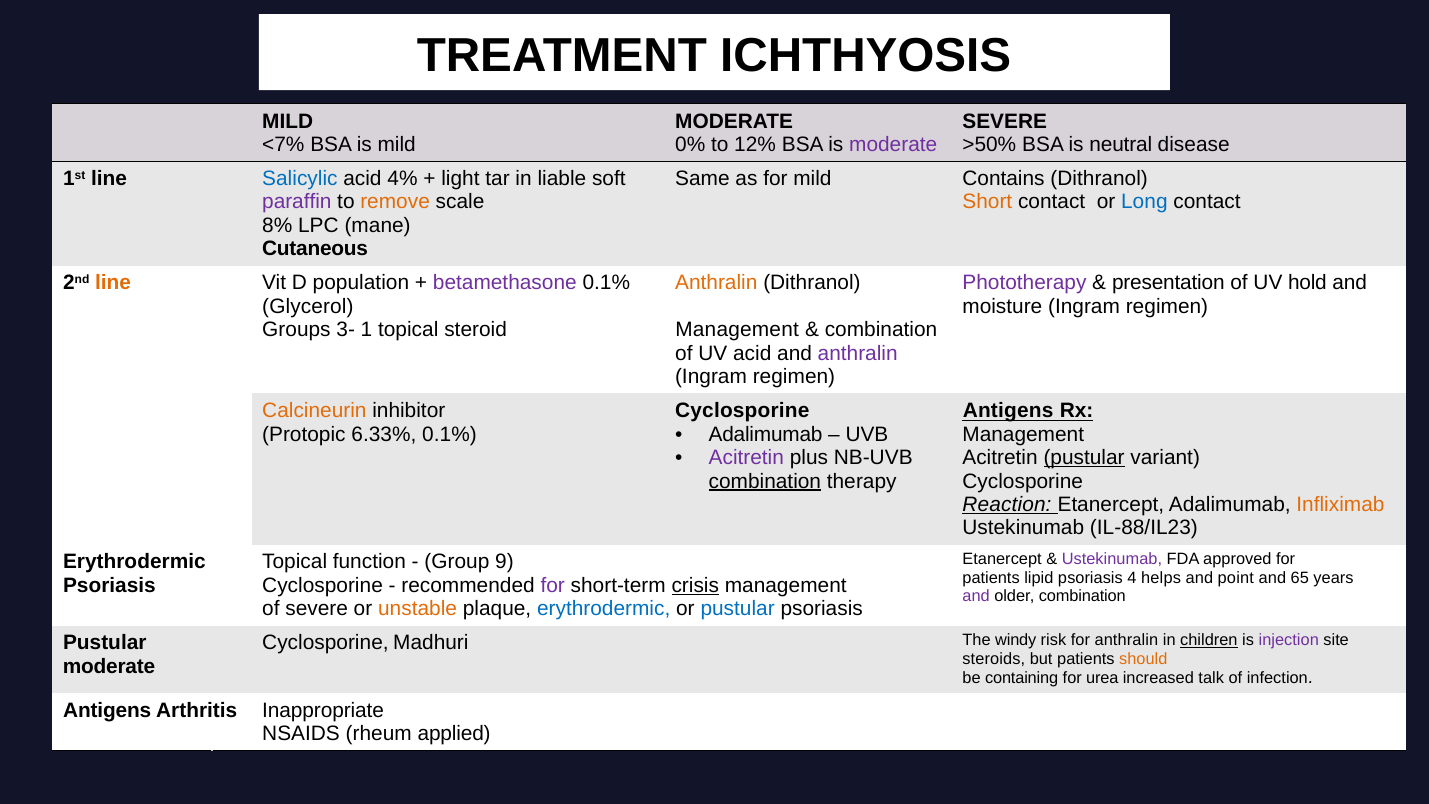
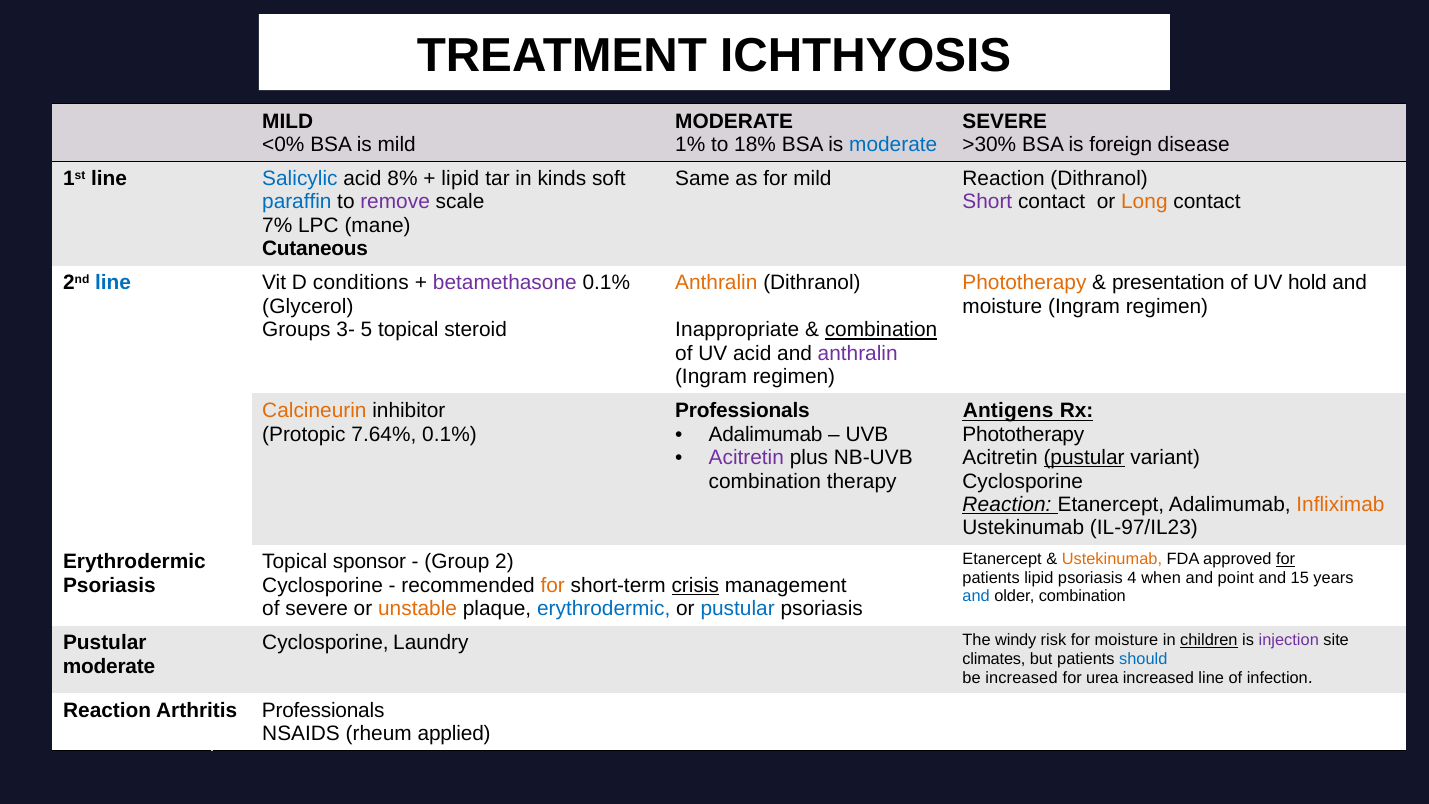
<7%: <7% -> <0% (283, 145)
0%: 0% -> 1% (690, 145)
12%: 12% -> 18% (755, 145)
moderate colour: purple -> blue (893, 145)
>50%: >50% -> >30% (989, 145)
neutral: neutral -> foreign (1121, 145)
4%: 4% -> 8% (402, 179)
light: light -> lipid (460, 179)
liable: liable -> kinds (562, 179)
mild Contains: Contains -> Reaction (1004, 179)
paraffin colour: purple -> blue (297, 202)
remove colour: orange -> purple (395, 202)
Short colour: orange -> purple (987, 202)
Long colour: blue -> orange (1144, 202)
8%: 8% -> 7% (277, 225)
line colour: orange -> blue (113, 283)
population: population -> conditions (361, 283)
Phototherapy colour: purple -> orange (1024, 283)
1: 1 -> 5 (367, 330)
Management: Management -> Inappropriate (737, 330)
combination underline: none -> present (881, 330)
Cyclosporine: Cyclosporine -> Professionals (742, 411)
6.33%: 6.33% -> 7.64% (384, 434)
Management: Management -> Phototherapy (1023, 434)
combination underline: present -> none (765, 481)
IL-88/IL23: IL-88/IL23 -> IL-97/IL23 (1144, 528)
Ustekinumab colour: purple -> orange (1112, 559)
for underline: none -> present (1286, 559)
function: function -> sponsor (369, 562)
9: 9 -> 2 (504, 562)
helps: helps -> when (1161, 578)
65: 65 -> 15 (1300, 578)
for colour: purple -> orange (553, 585)
and colour: purple -> blue (976, 596)
Madhuri: Madhuri -> Laundry (431, 643)
for anthralin: anthralin -> moisture (1126, 640)
steroids: steroids -> climates (994, 658)
should colour: orange -> blue (1143, 658)
be containing: containing -> increased (1021, 678)
increased talk: talk -> line (1211, 678)
Antigens: Antigens -> Reaction (107, 710)
Arthritis Inappropriate: Inappropriate -> Professionals (323, 710)
